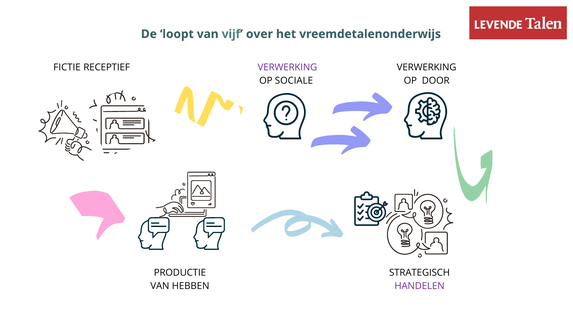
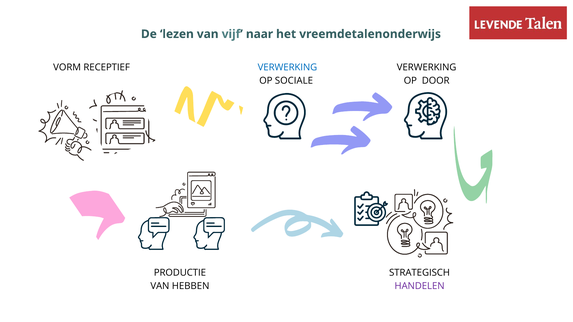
loopt: loopt -> lezen (177, 34)
over: over -> naar (260, 34)
FICTIE: FICTIE -> VORM (67, 67)
VERWERKING colour: purple -> blue (287, 67)
